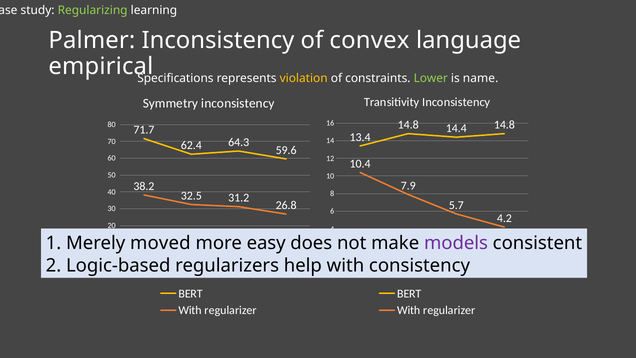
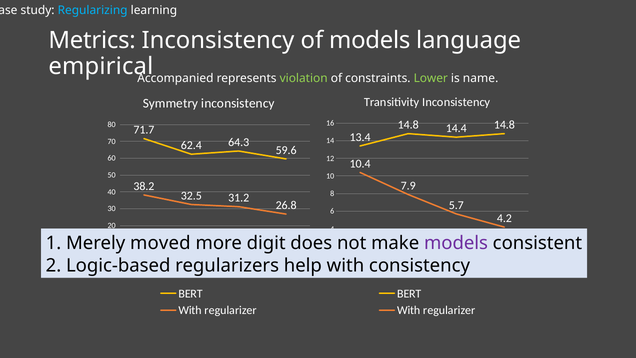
Regularizing colour: light green -> light blue (93, 10)
Palmer: Palmer -> Metrics (92, 41)
of convex: convex -> models (370, 41)
Specifications: Specifications -> Accompanied (175, 78)
violation colour: yellow -> light green (304, 78)
easy: easy -> digit (266, 243)
